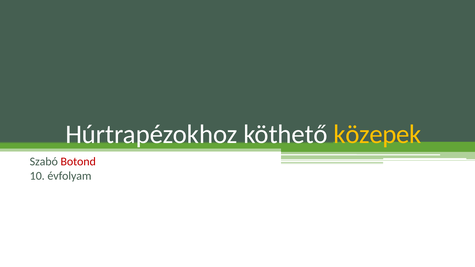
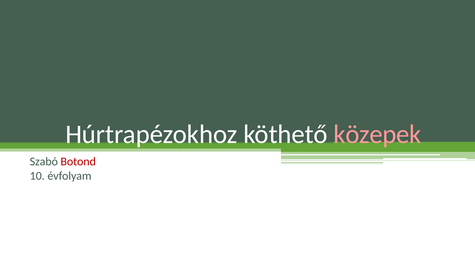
közepek colour: yellow -> pink (378, 134)
